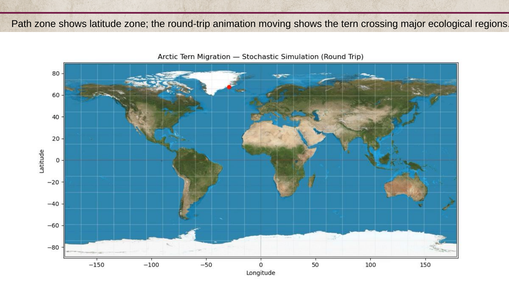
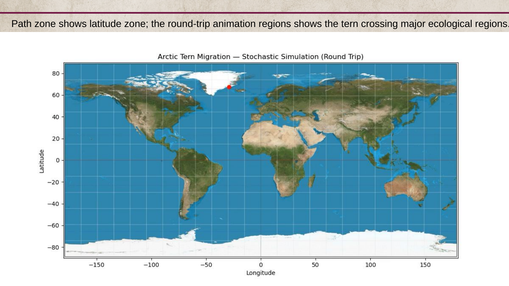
animation moving: moving -> regions (275, 24)
